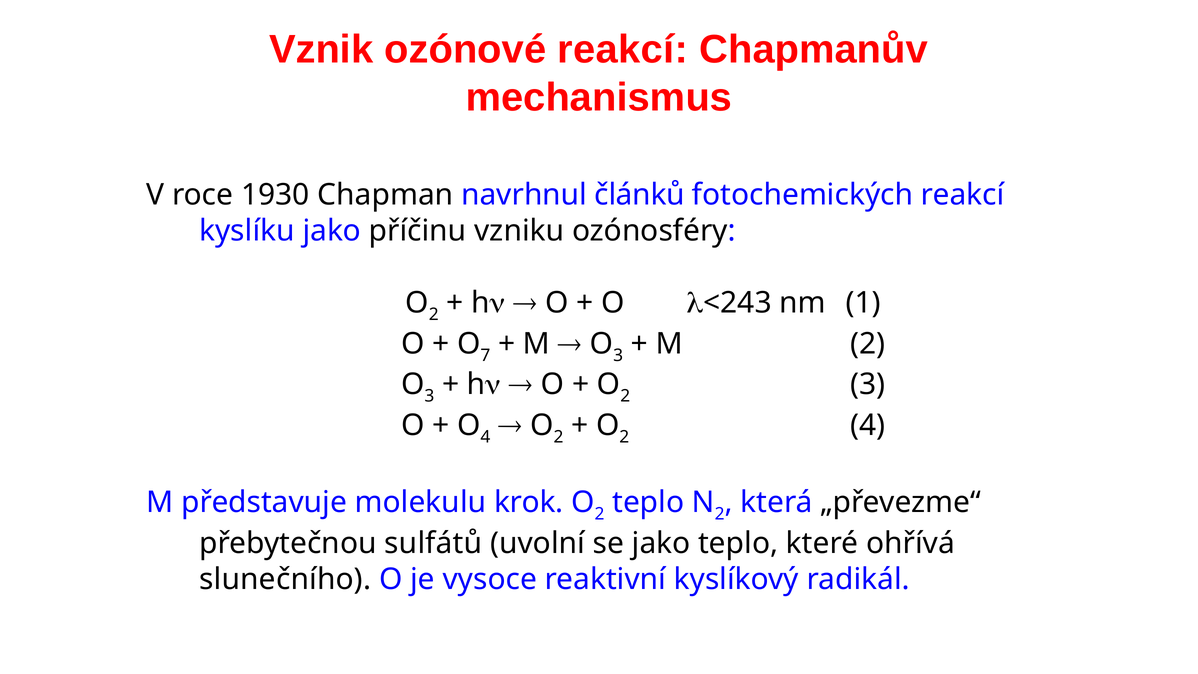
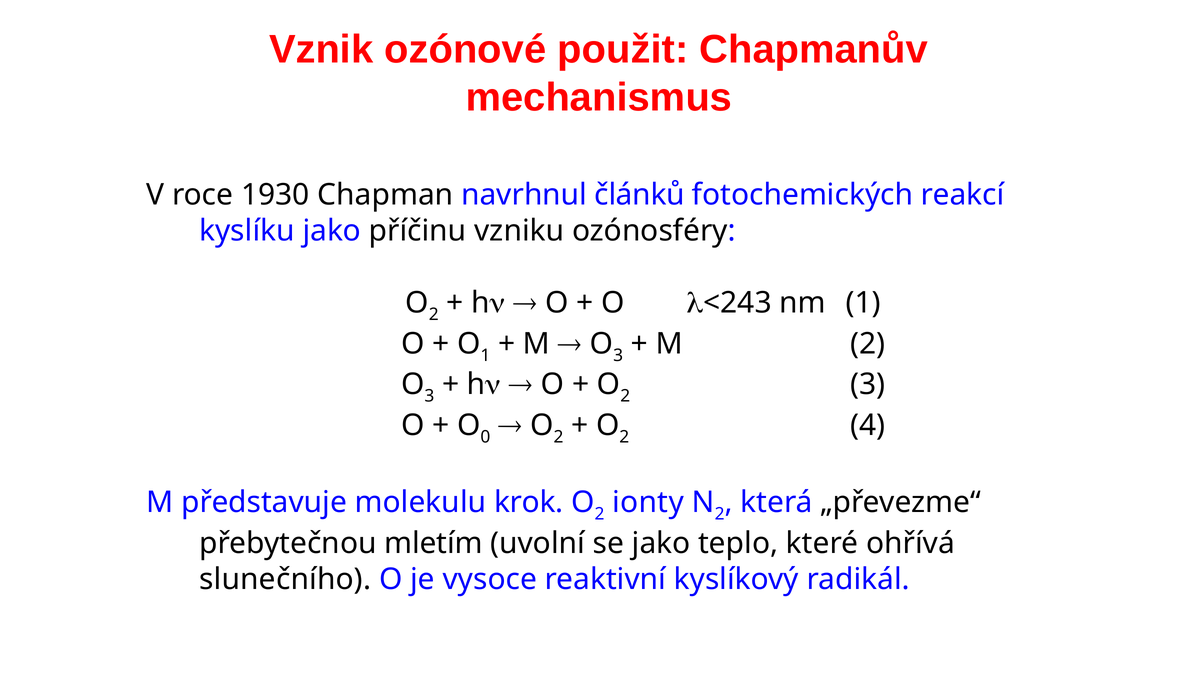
ozónové reakcí: reakcí -> použit (623, 50)
O 7: 7 -> 1 (485, 355)
O 4: 4 -> 0 (485, 437)
2 teplo: teplo -> ionty (648, 502)
sulfátů: sulfátů -> mletím (433, 543)
